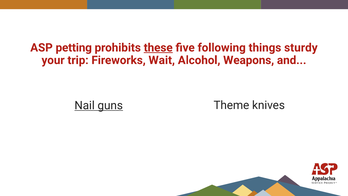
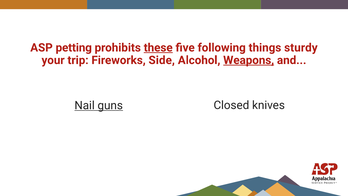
Wait: Wait -> Side (162, 60)
Weapons underline: none -> present (249, 60)
Theme: Theme -> Closed (231, 105)
